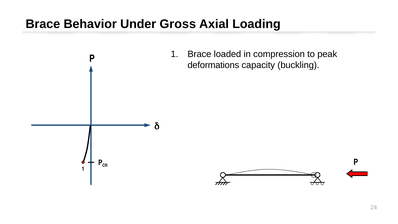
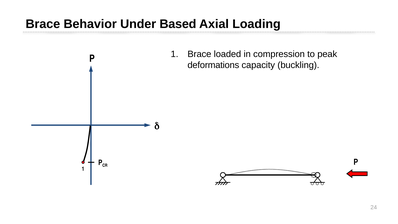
Gross: Gross -> Based (178, 24)
